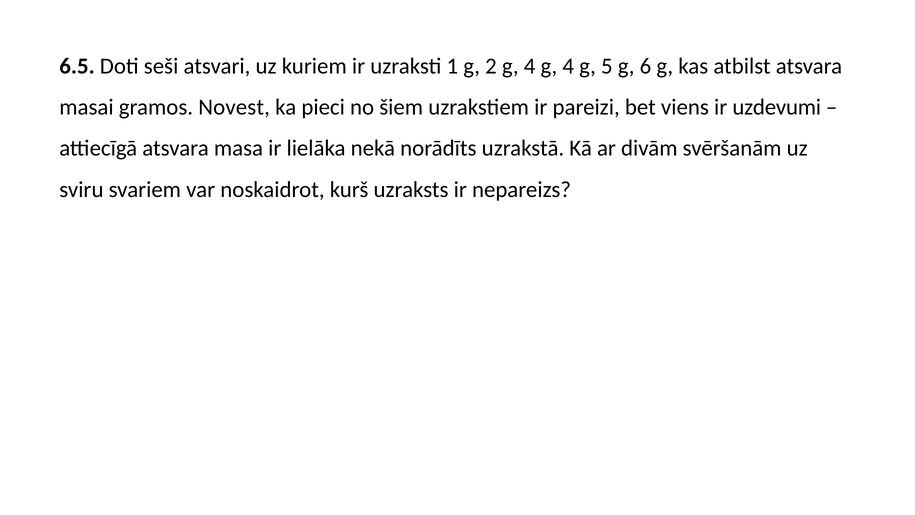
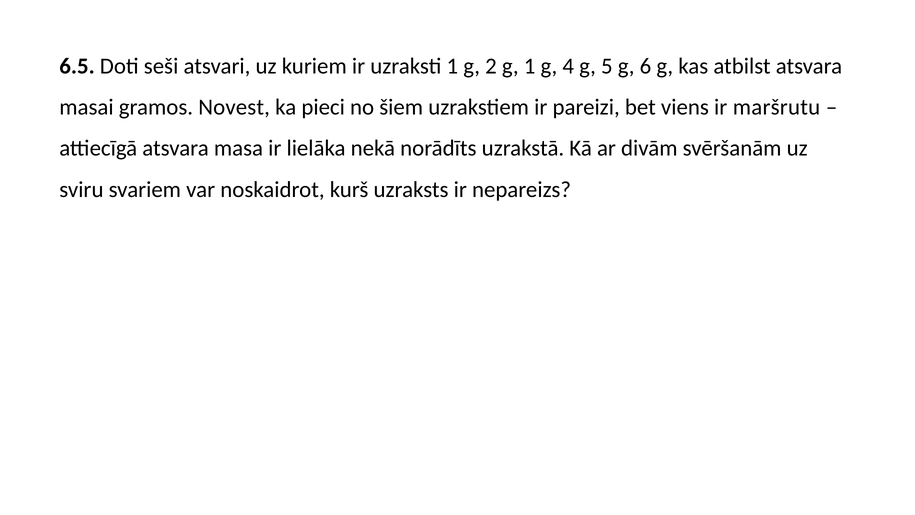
2 g 4: 4 -> 1 (530, 66)
uzdevumi: uzdevumi -> maršrutu (777, 107)
